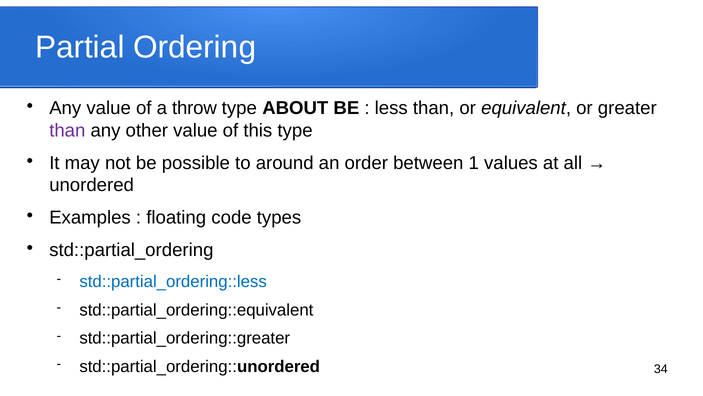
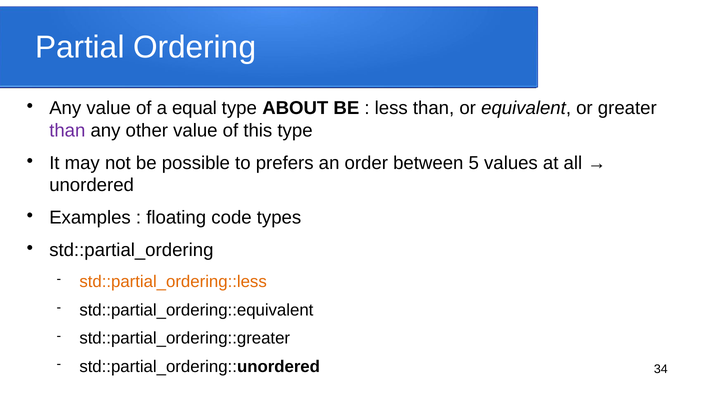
throw: throw -> equal (194, 108)
around: around -> prefers (285, 163)
1: 1 -> 5 (474, 163)
std::partial_ordering::less colour: blue -> orange (173, 281)
